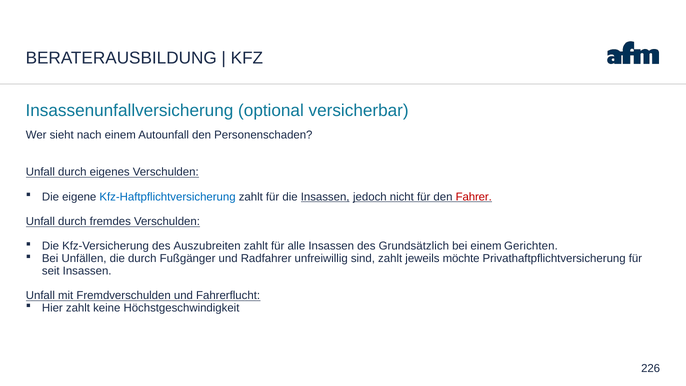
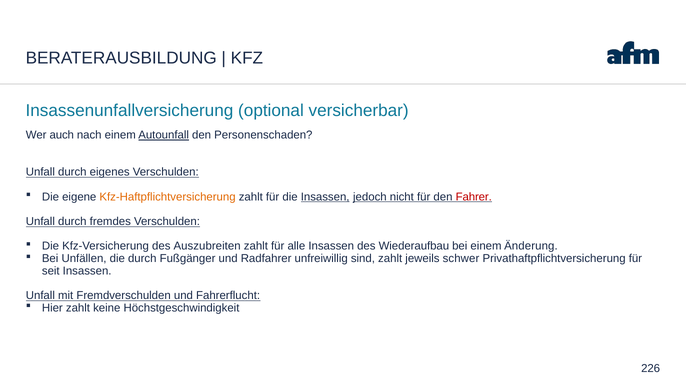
sieht: sieht -> auch (62, 135)
Autounfall underline: none -> present (164, 135)
Kfz-Haftpflichtversicherung colour: blue -> orange (168, 197)
Grundsätzlich: Grundsätzlich -> Wiederaufbau (414, 246)
Gerichten: Gerichten -> Änderung (531, 246)
möchte: möchte -> schwer (461, 258)
